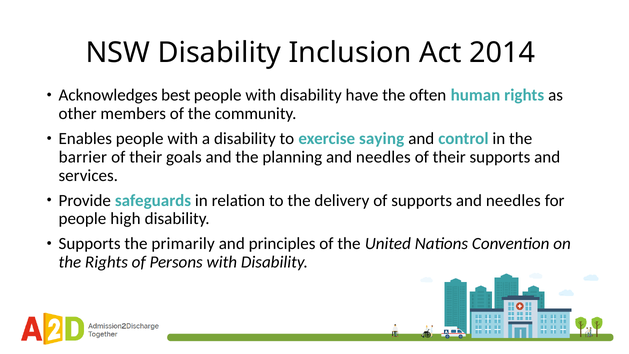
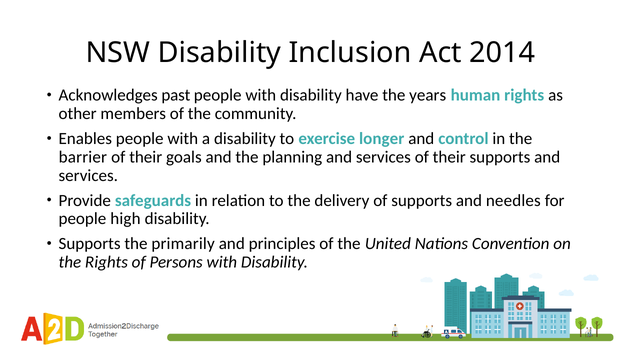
best: best -> past (176, 95)
often: often -> years (428, 95)
saying: saying -> longer (382, 139)
planning and needles: needles -> services (383, 157)
